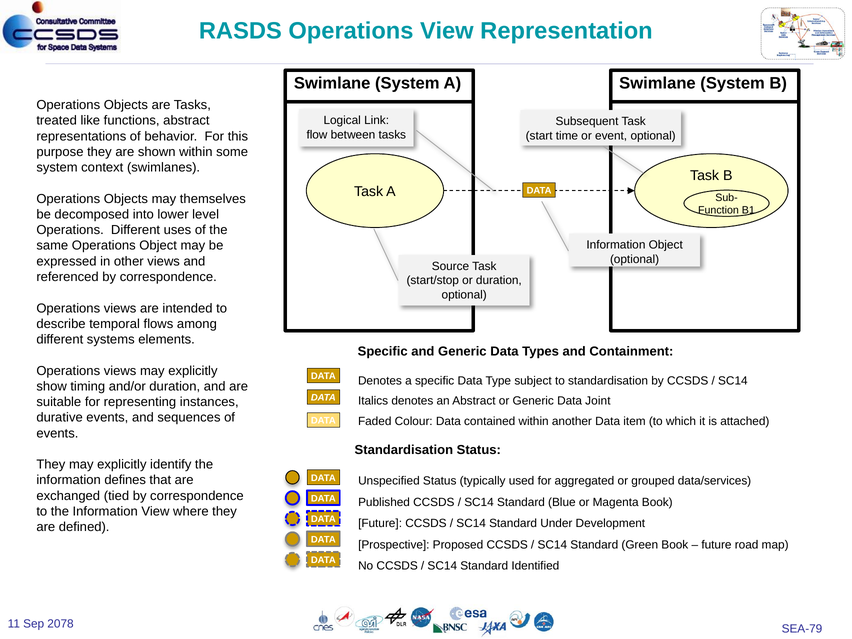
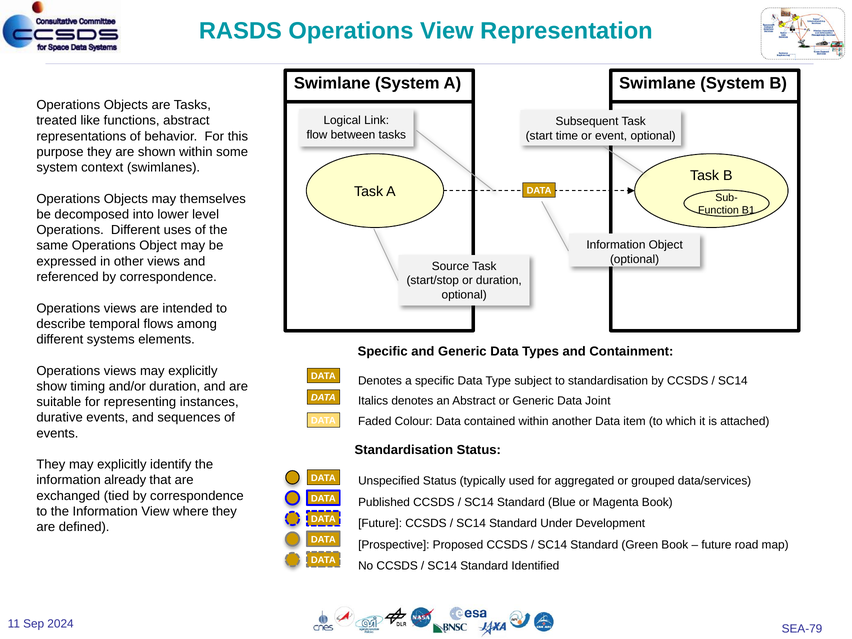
defines: defines -> already (125, 480)
2078: 2078 -> 2024 (61, 624)
